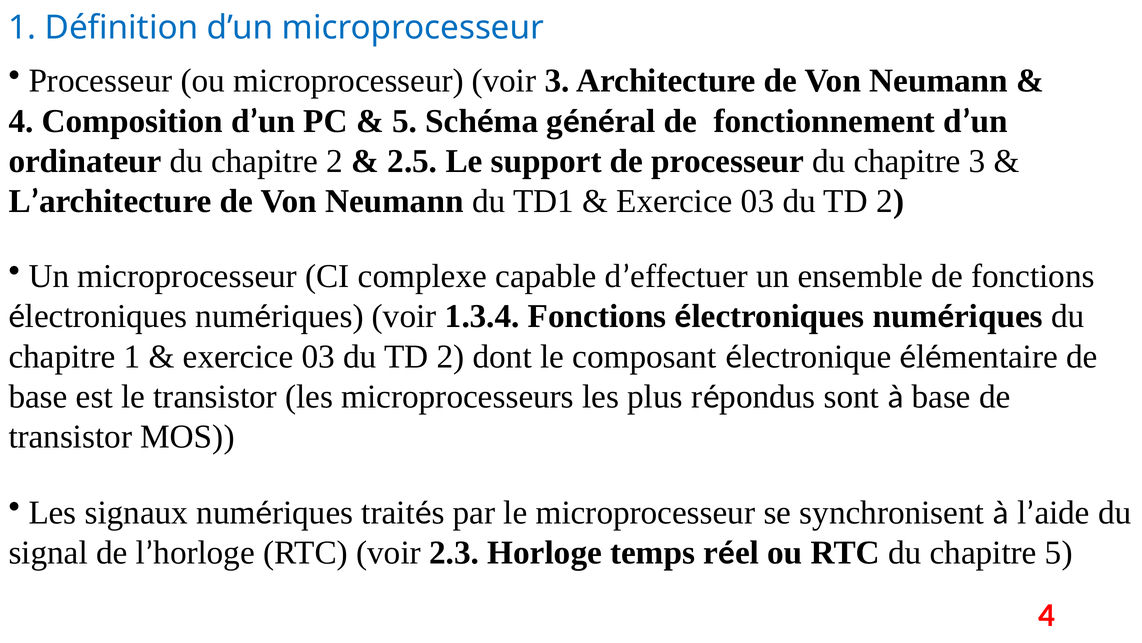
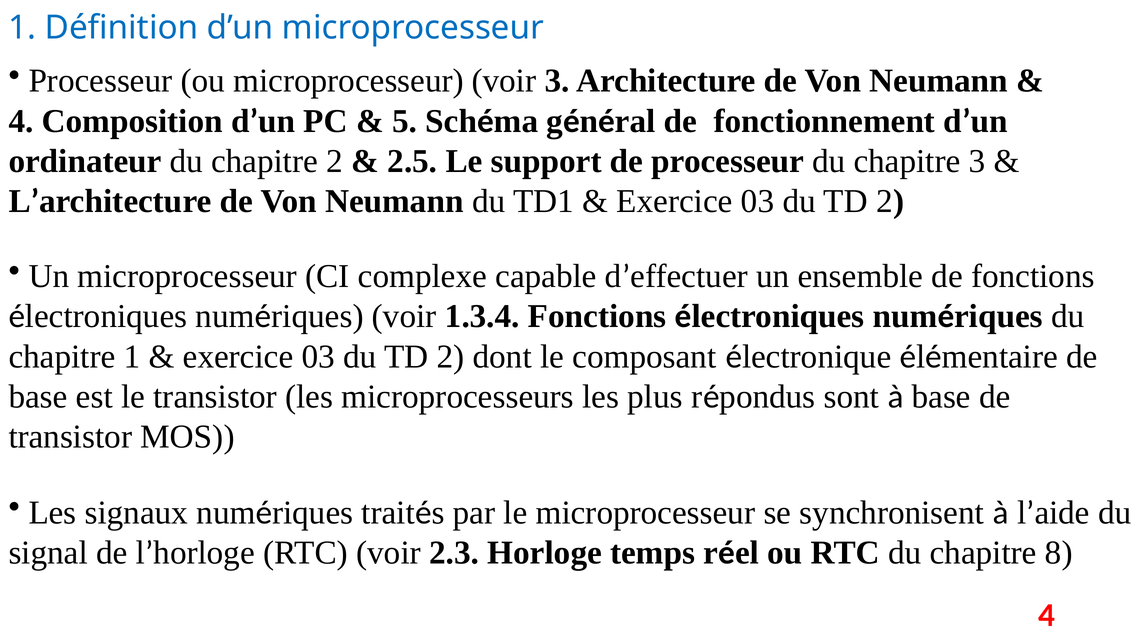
chapitre 5: 5 -> 8 (1059, 552)
